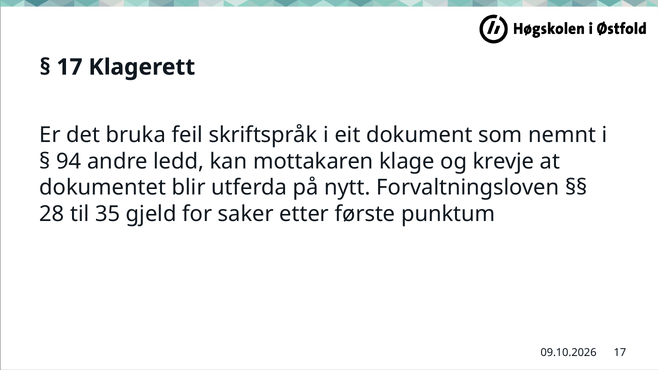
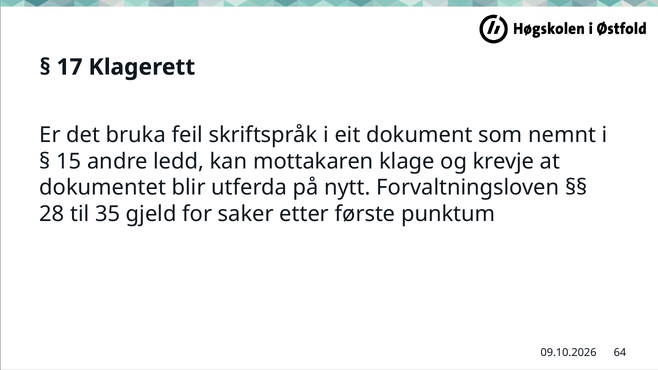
94: 94 -> 15 (69, 161)
17: 17 -> 64 (620, 353)
